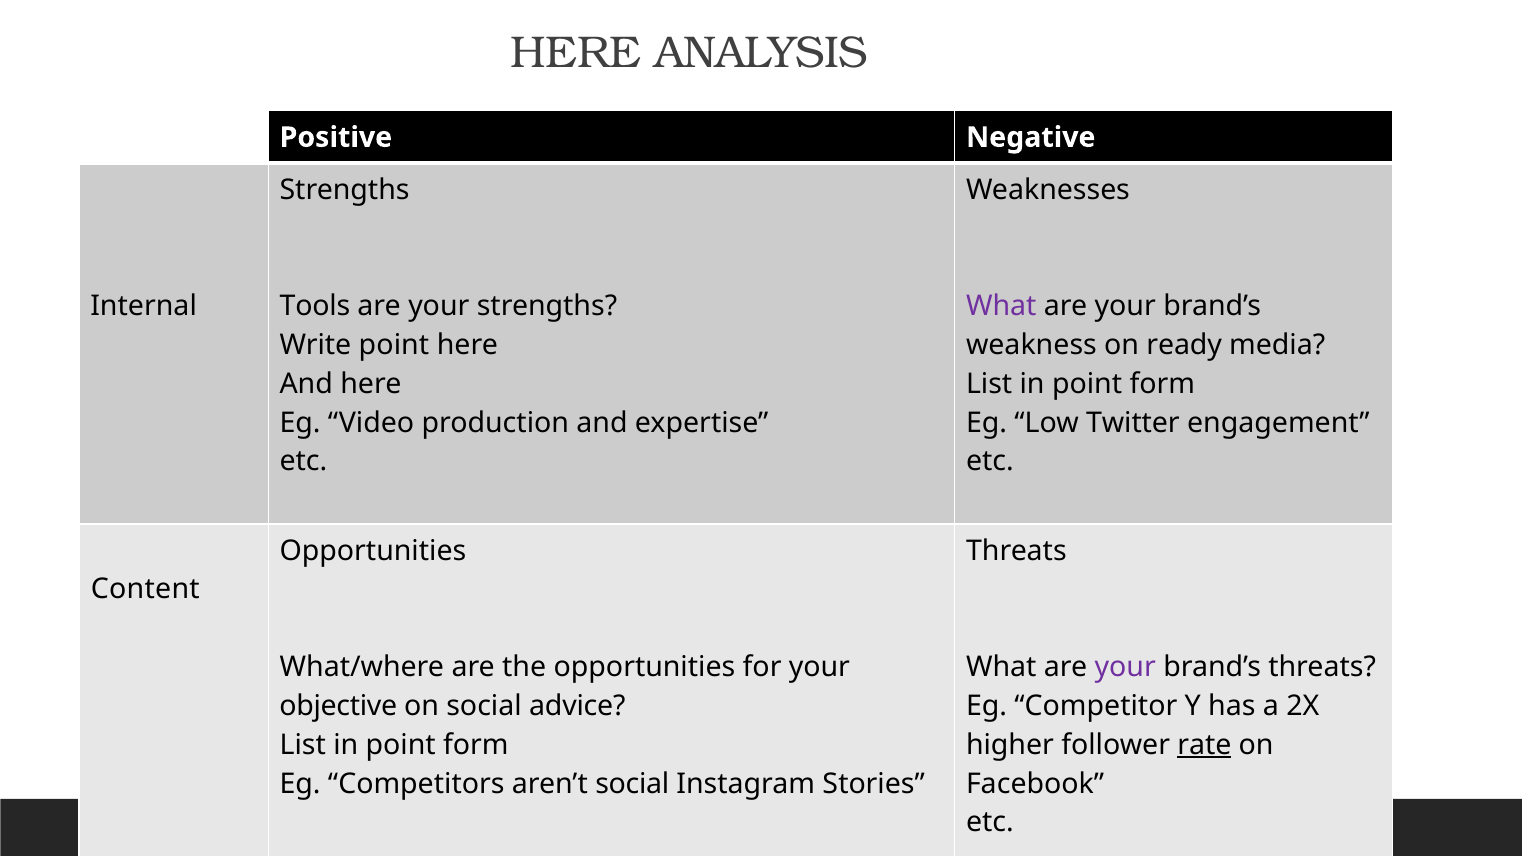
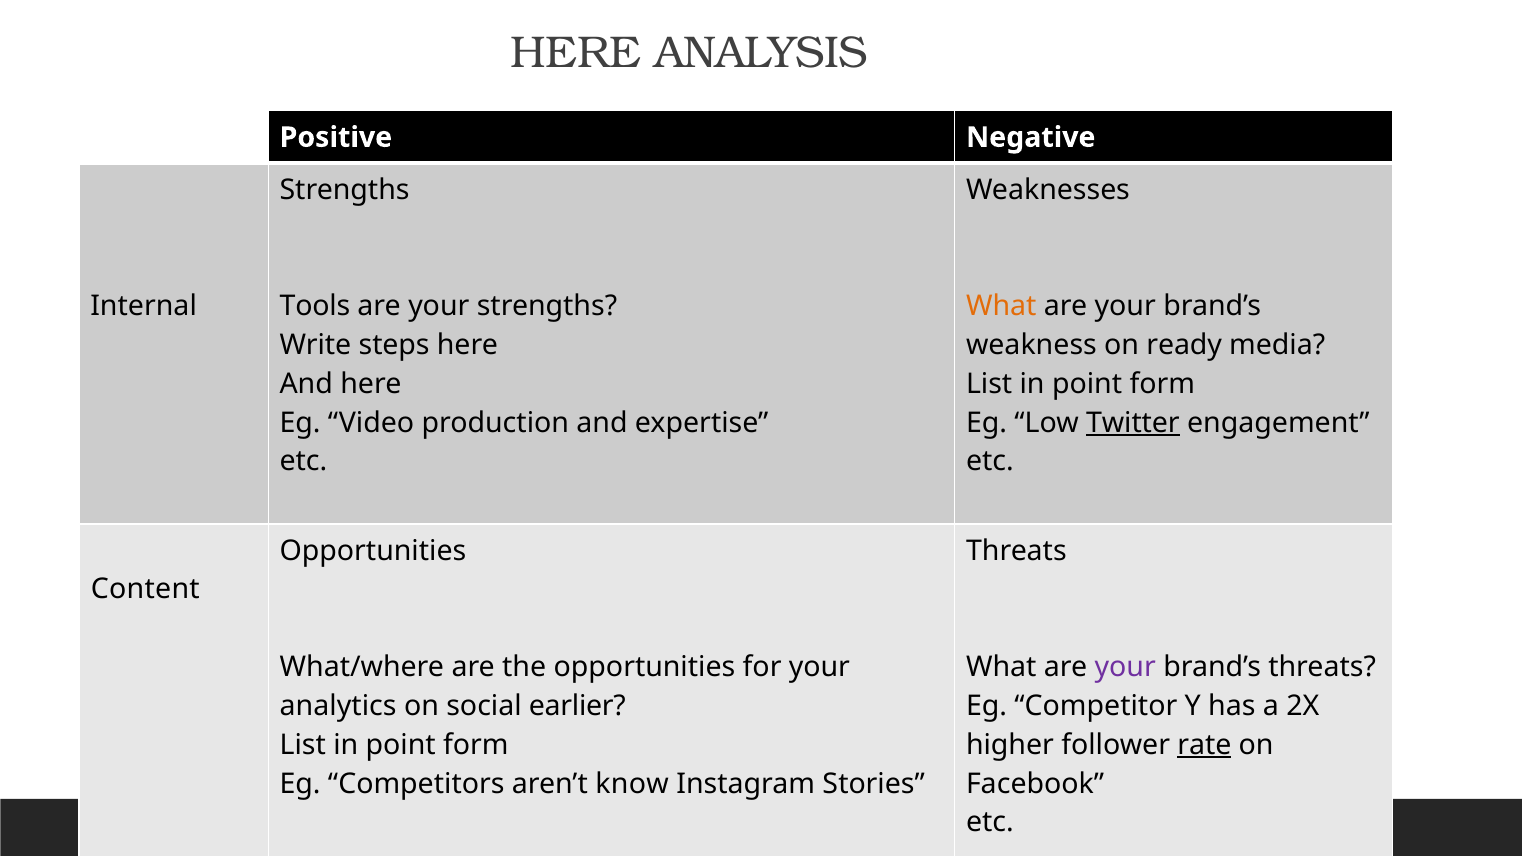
What colour: purple -> orange (1001, 306)
Write point: point -> steps (394, 345)
Twitter underline: none -> present (1133, 423)
objective: objective -> analytics (338, 706)
advice: advice -> earlier (577, 706)
aren’t social: social -> know (632, 784)
